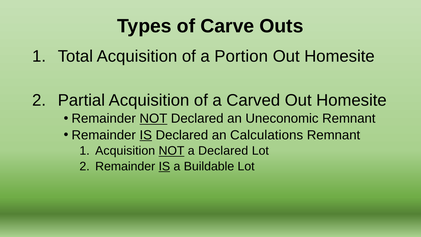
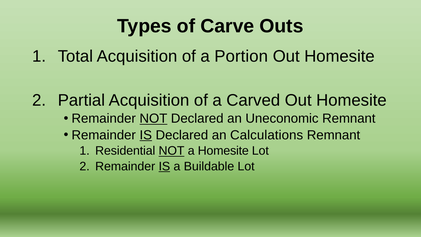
Acquisition: Acquisition -> Residential (125, 151)
a Declared: Declared -> Homesite (223, 151)
